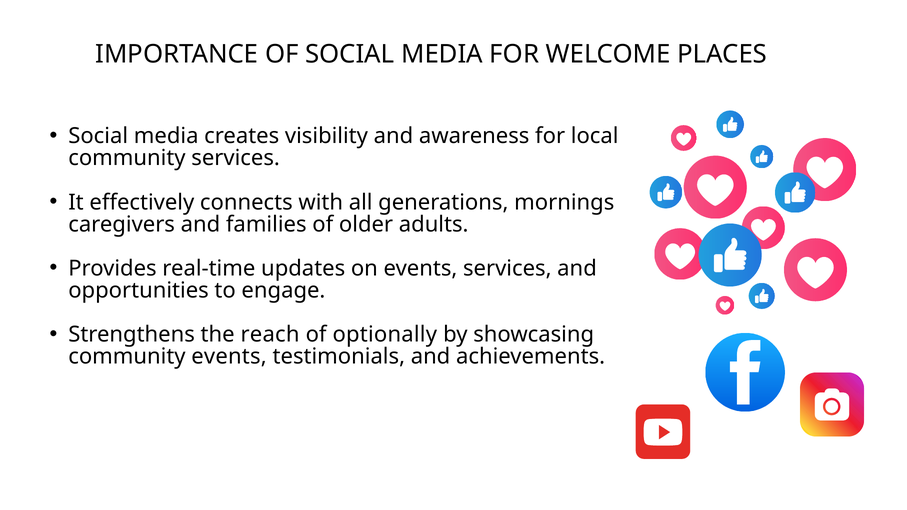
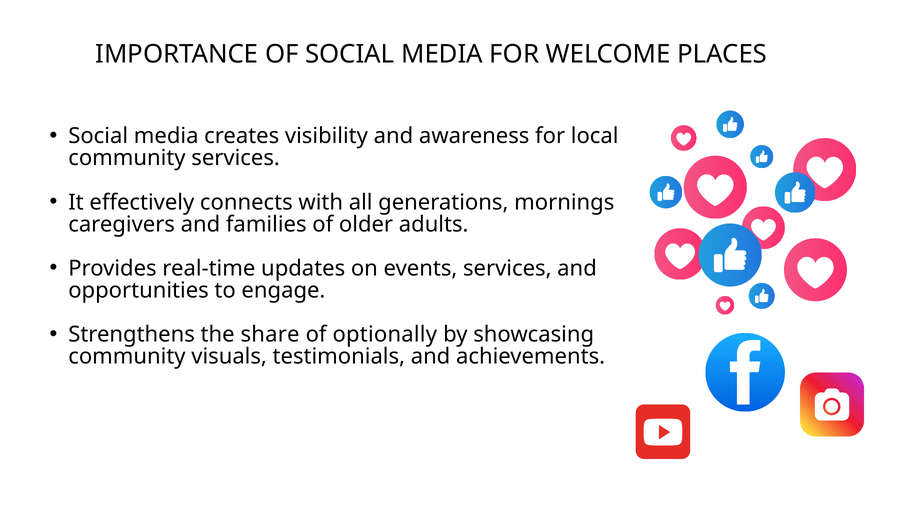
reach: reach -> share (270, 335)
community events: events -> visuals (229, 357)
